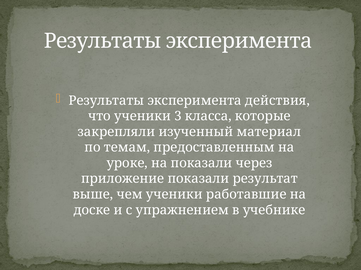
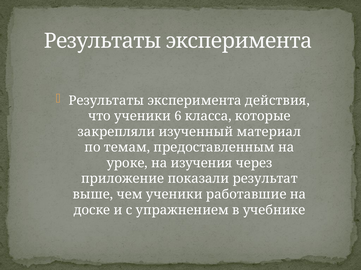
3: 3 -> 6 (178, 116)
на показали: показали -> изучения (202, 164)
